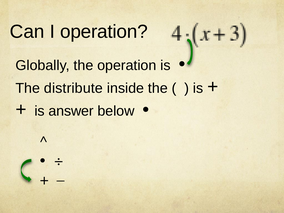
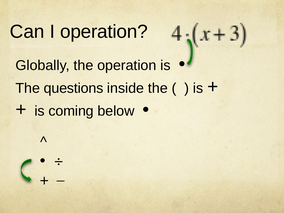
distribute: distribute -> questions (74, 88)
answer: answer -> coming (71, 111)
